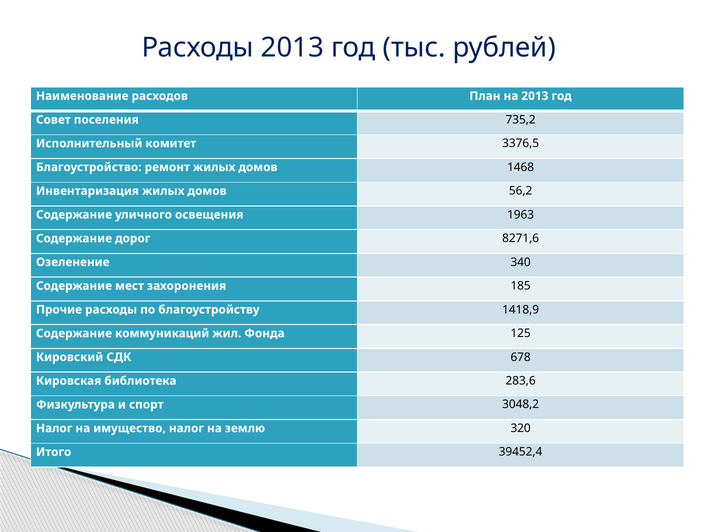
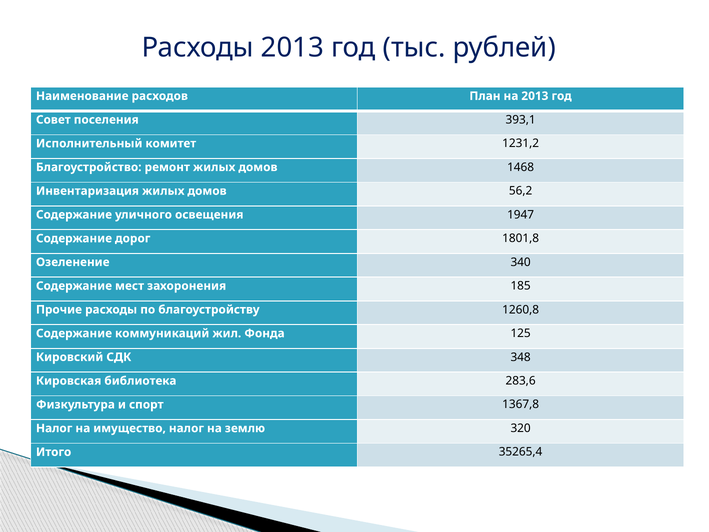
735,2: 735,2 -> 393,1 (521, 120)
3376,5: 3376,5 -> 1231,2 (521, 143)
1963: 1963 -> 1947 (521, 215)
8271,6: 8271,6 -> 1801,8 (521, 238)
1418,9: 1418,9 -> 1260,8 (521, 309)
678: 678 -> 348 (521, 357)
3048,2: 3048,2 -> 1367,8 (521, 404)
39452,4: 39452,4 -> 35265,4 (521, 452)
